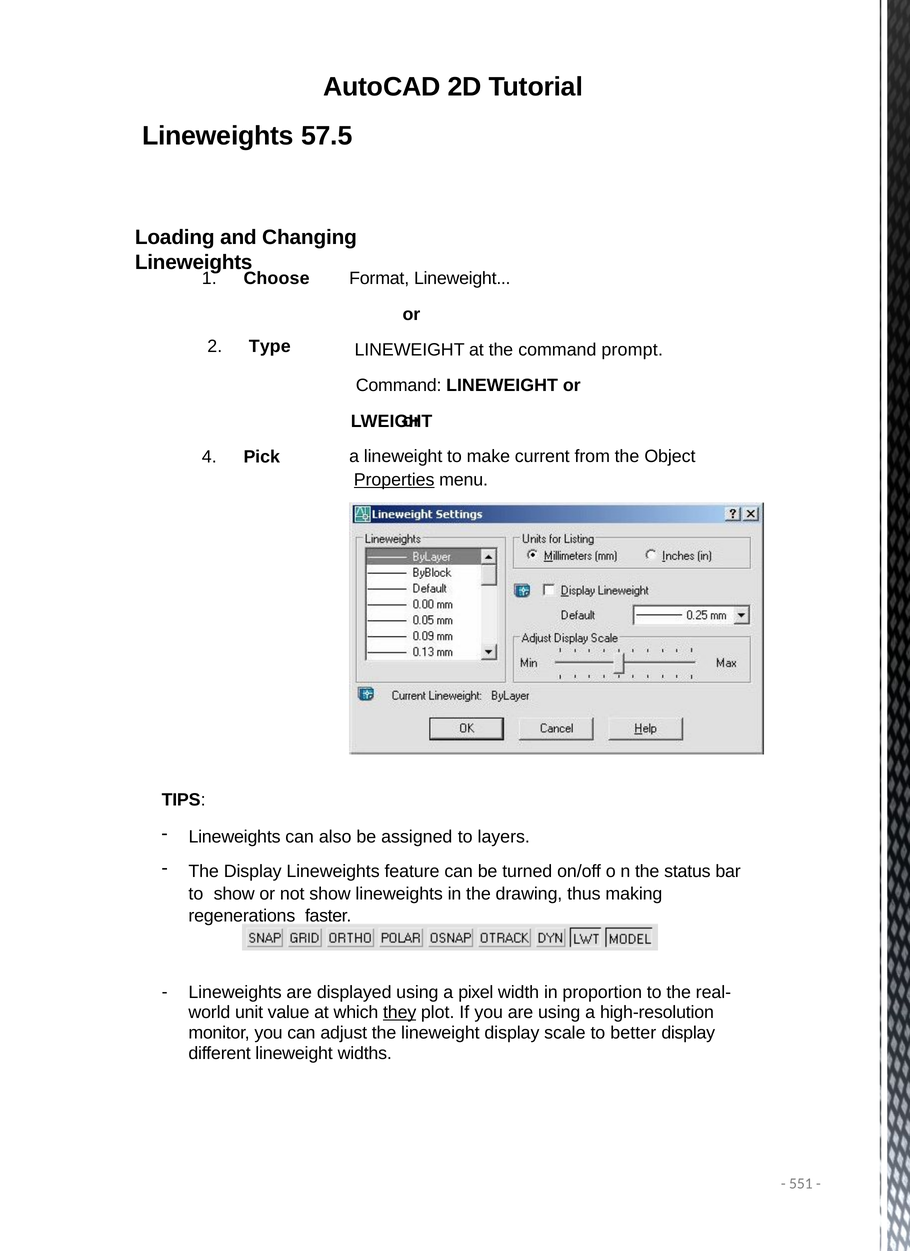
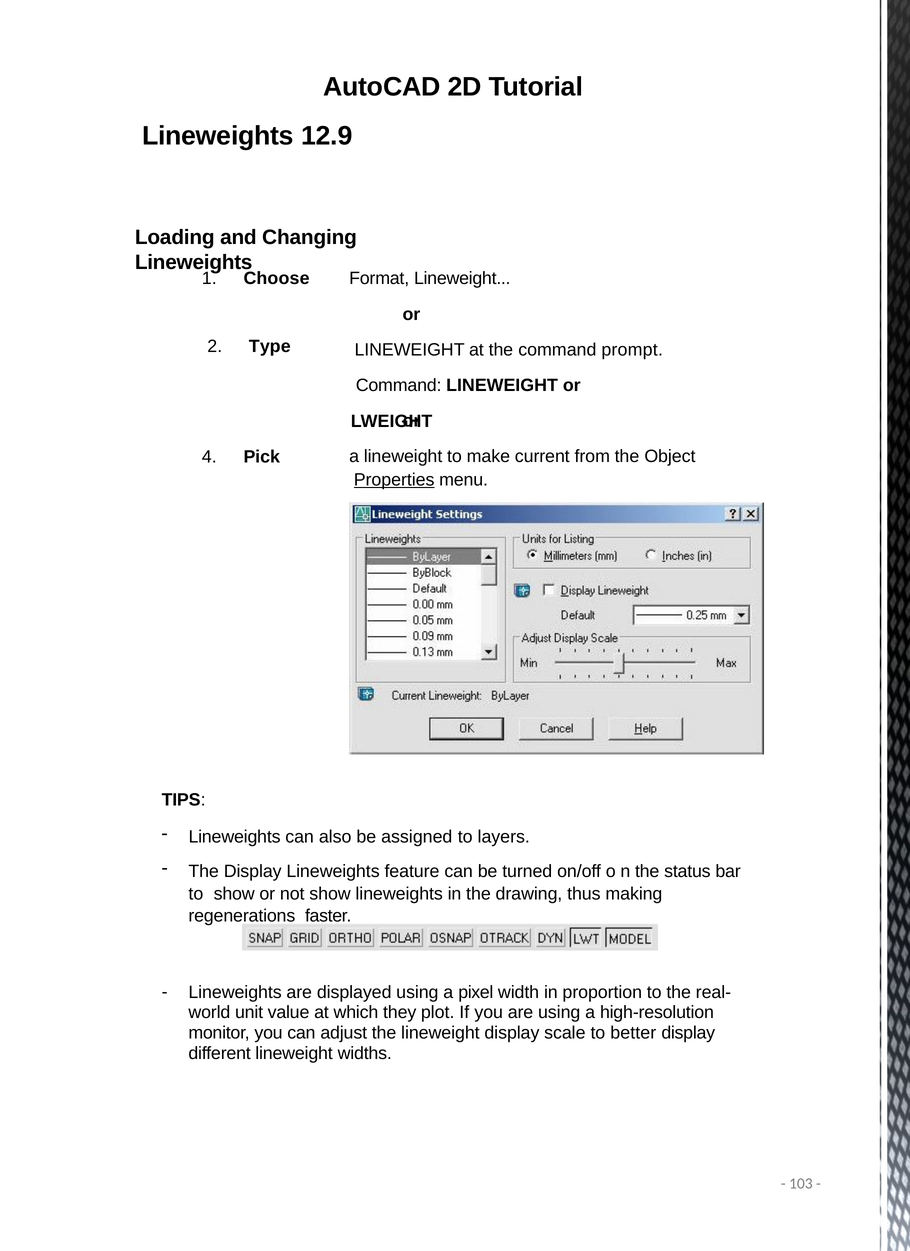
57.5: 57.5 -> 12.9 (327, 136)
they underline: present -> none (400, 1013)
551: 551 -> 103 (801, 1185)
